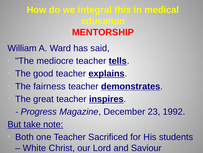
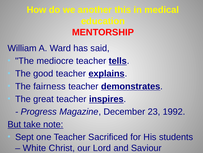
integral: integral -> another (95, 10)
Both: Both -> Sept (25, 136)
